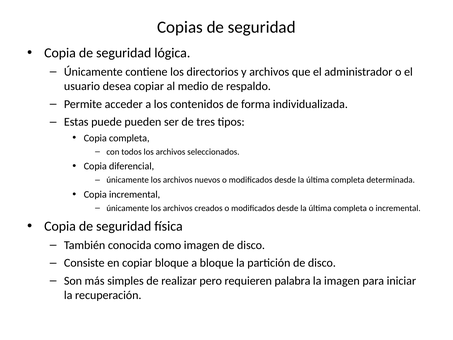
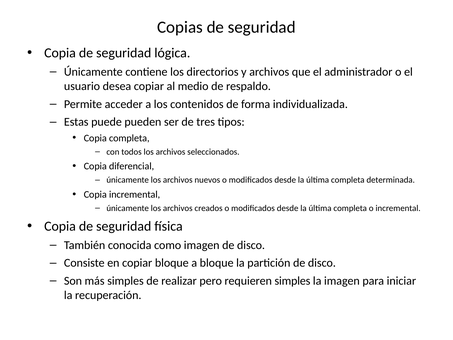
requieren palabra: palabra -> simples (292, 281)
